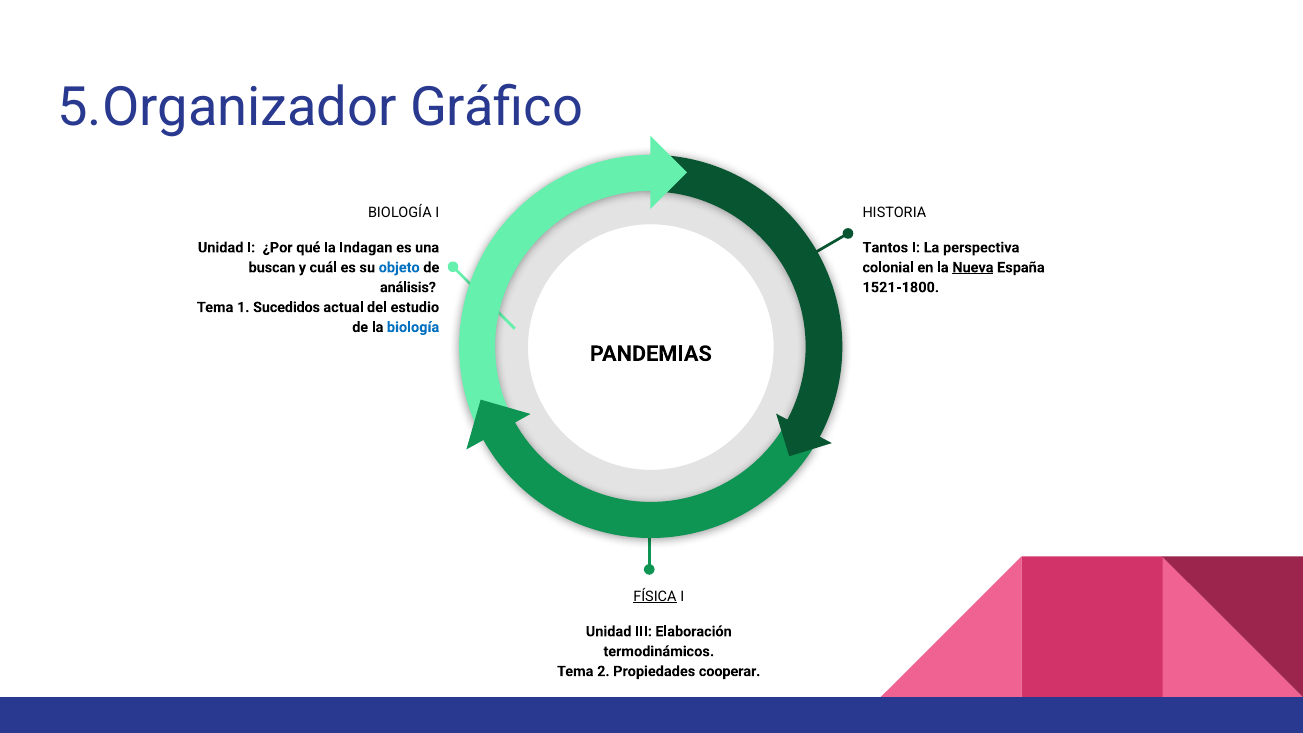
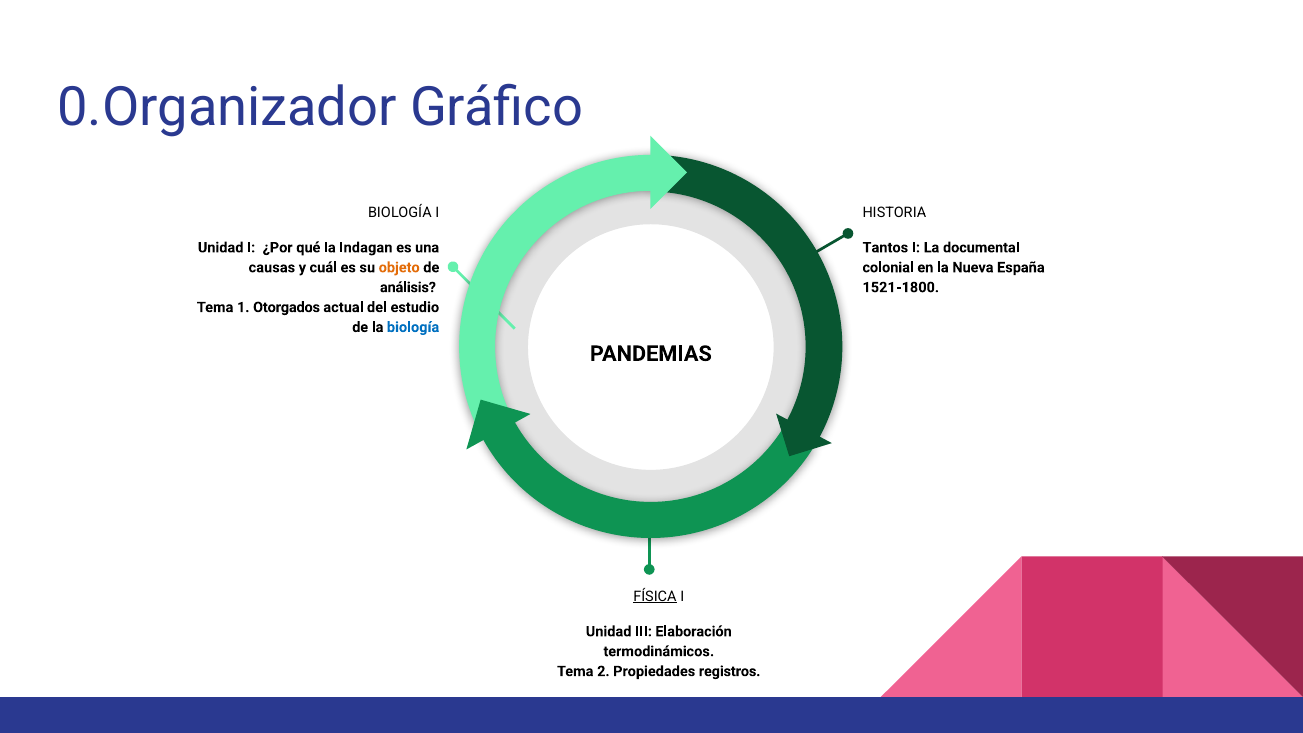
5.Organizador: 5.Organizador -> 0.Organizador (227, 108)
perspectiva: perspectiva -> documental (981, 248)
buscan: buscan -> causas (272, 267)
objeto colour: blue -> orange (399, 267)
Nueva underline: present -> none (973, 267)
Sucedidos: Sucedidos -> Otorgados (287, 307)
cooperar: cooperar -> registros (730, 671)
